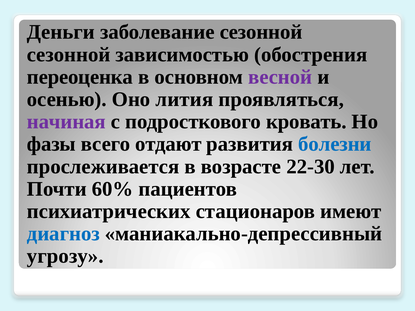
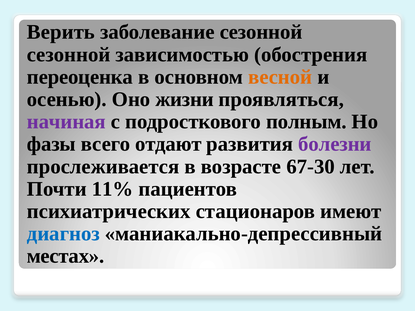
Деньги: Деньги -> Верить (61, 32)
весной colour: purple -> orange (280, 77)
лития: лития -> жизни (185, 99)
кровать: кровать -> полным (306, 122)
болезни colour: blue -> purple (335, 144)
22-30: 22-30 -> 67-30 (311, 167)
60%: 60% -> 11% (113, 189)
угрозу: угрозу -> местах (65, 256)
